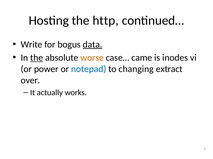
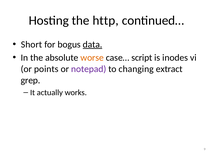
Write: Write -> Short (31, 45)
the underline: present -> none (37, 58)
came: came -> script (142, 58)
power: power -> points (46, 69)
notepad colour: blue -> purple (89, 69)
over: over -> grep (31, 81)
